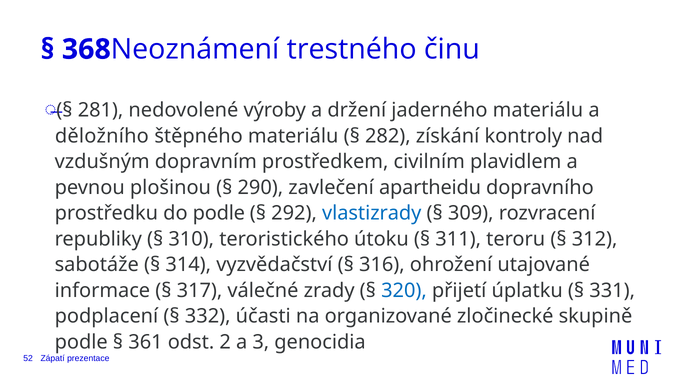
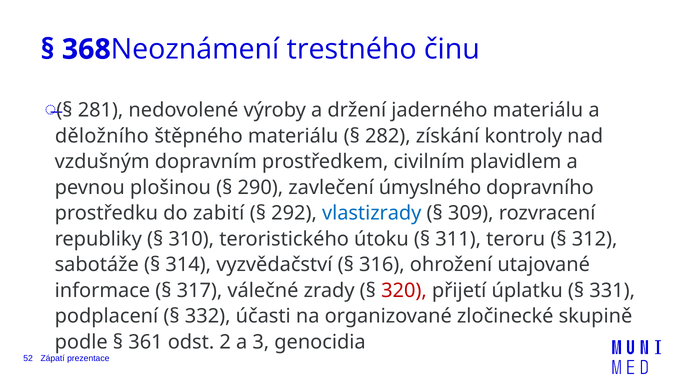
apartheidu: apartheidu -> úmyslného (430, 187)
do podle: podle -> zabití (219, 213)
320 colour: blue -> red (404, 290)
